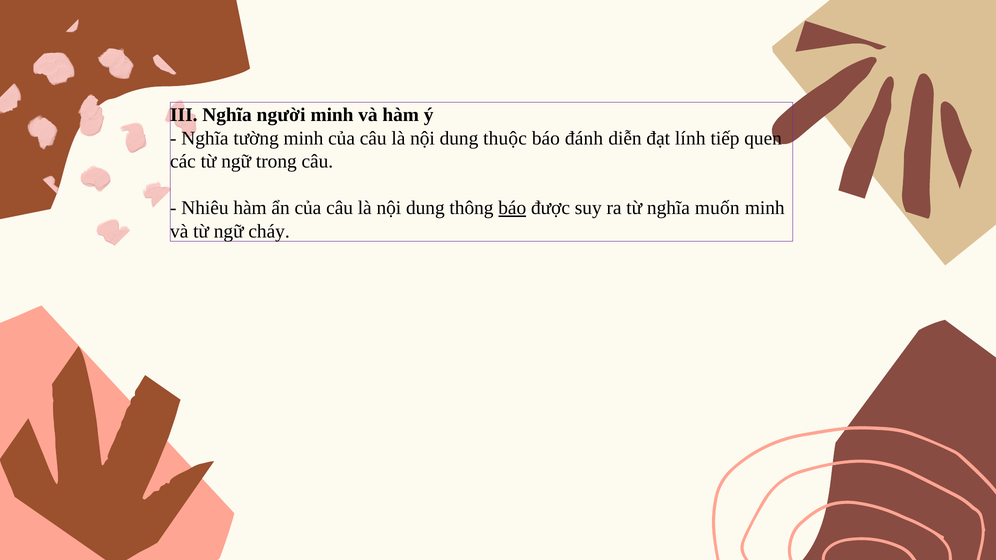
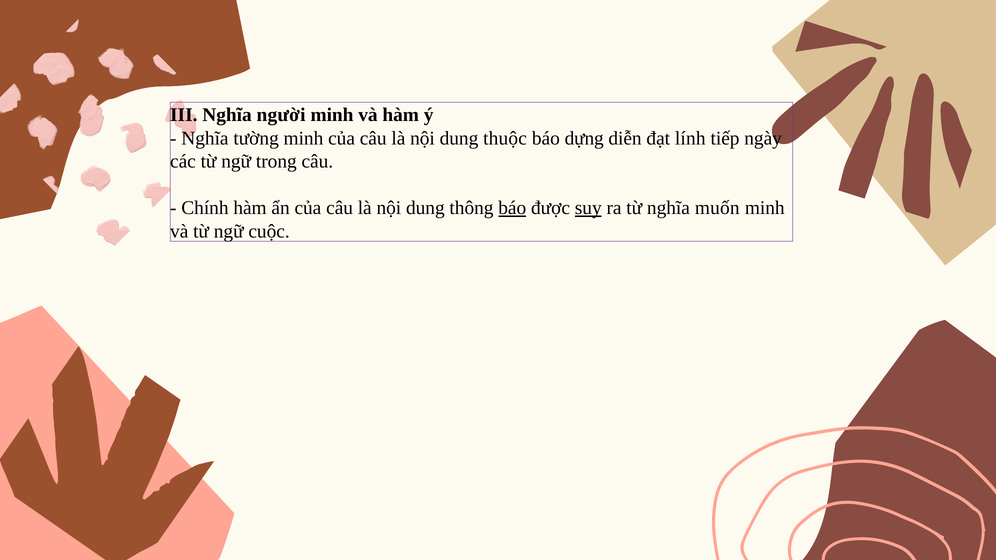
đánh: đánh -> dựng (584, 138)
quen: quen -> ngày (763, 138)
Nhiêu: Nhiêu -> Chính (205, 208)
suy underline: none -> present (588, 208)
cháy: cháy -> cuộc (269, 231)
